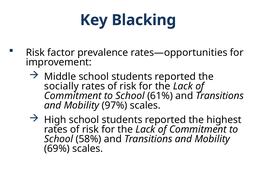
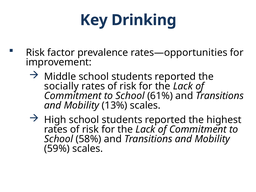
Blacking: Blacking -> Drinking (144, 20)
97%: 97% -> 13% (115, 105)
69%: 69% -> 59% (57, 149)
